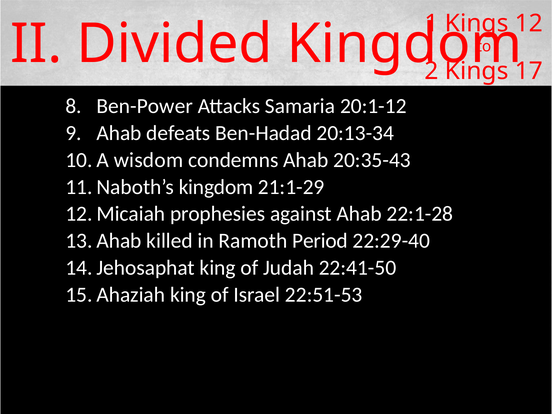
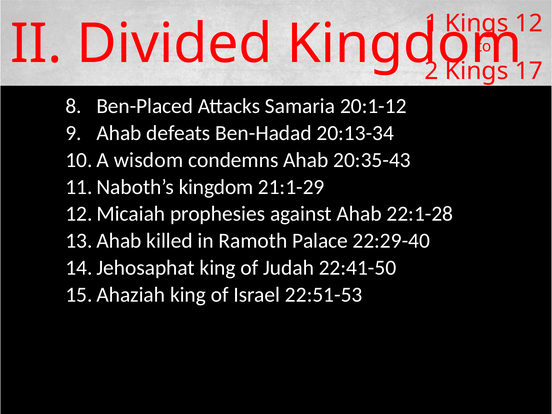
Ben-Power: Ben-Power -> Ben-Placed (145, 106)
Period: Period -> Palace (320, 241)
